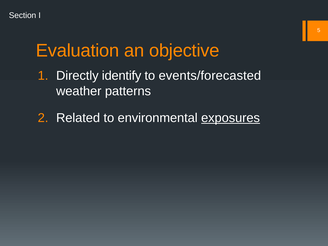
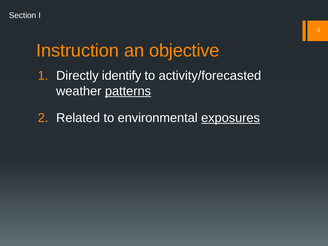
Evaluation: Evaluation -> Instruction (78, 51)
events/forecasted: events/forecasted -> activity/forecasted (210, 76)
patterns underline: none -> present (128, 91)
